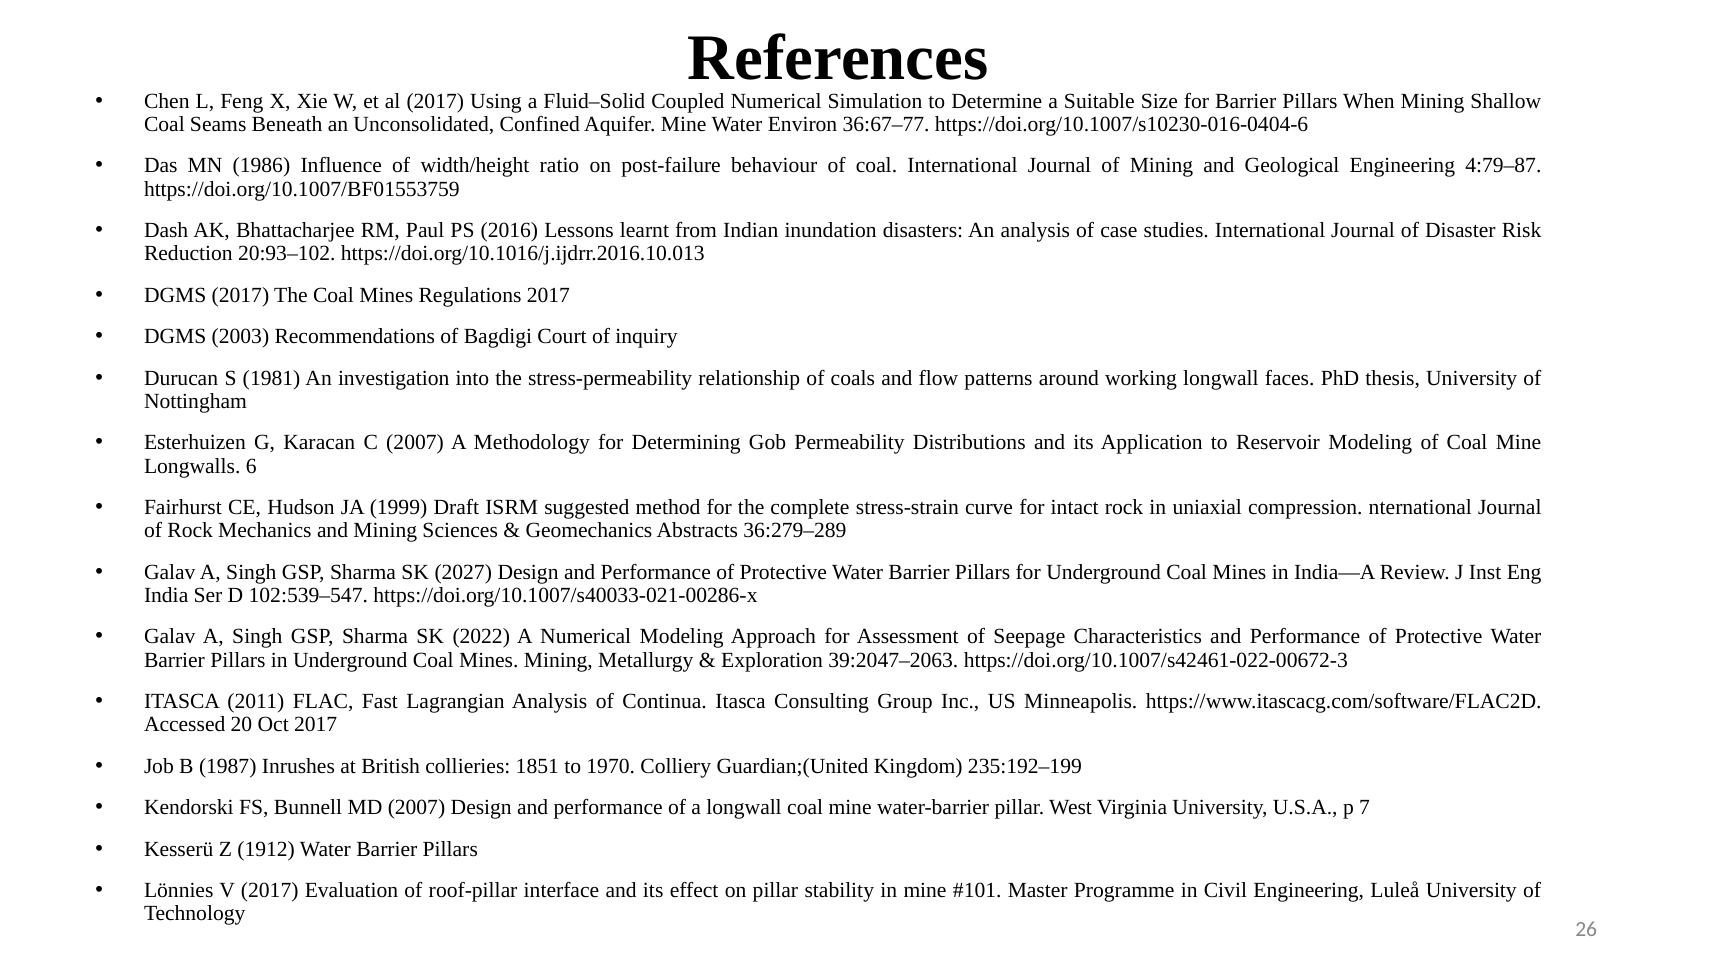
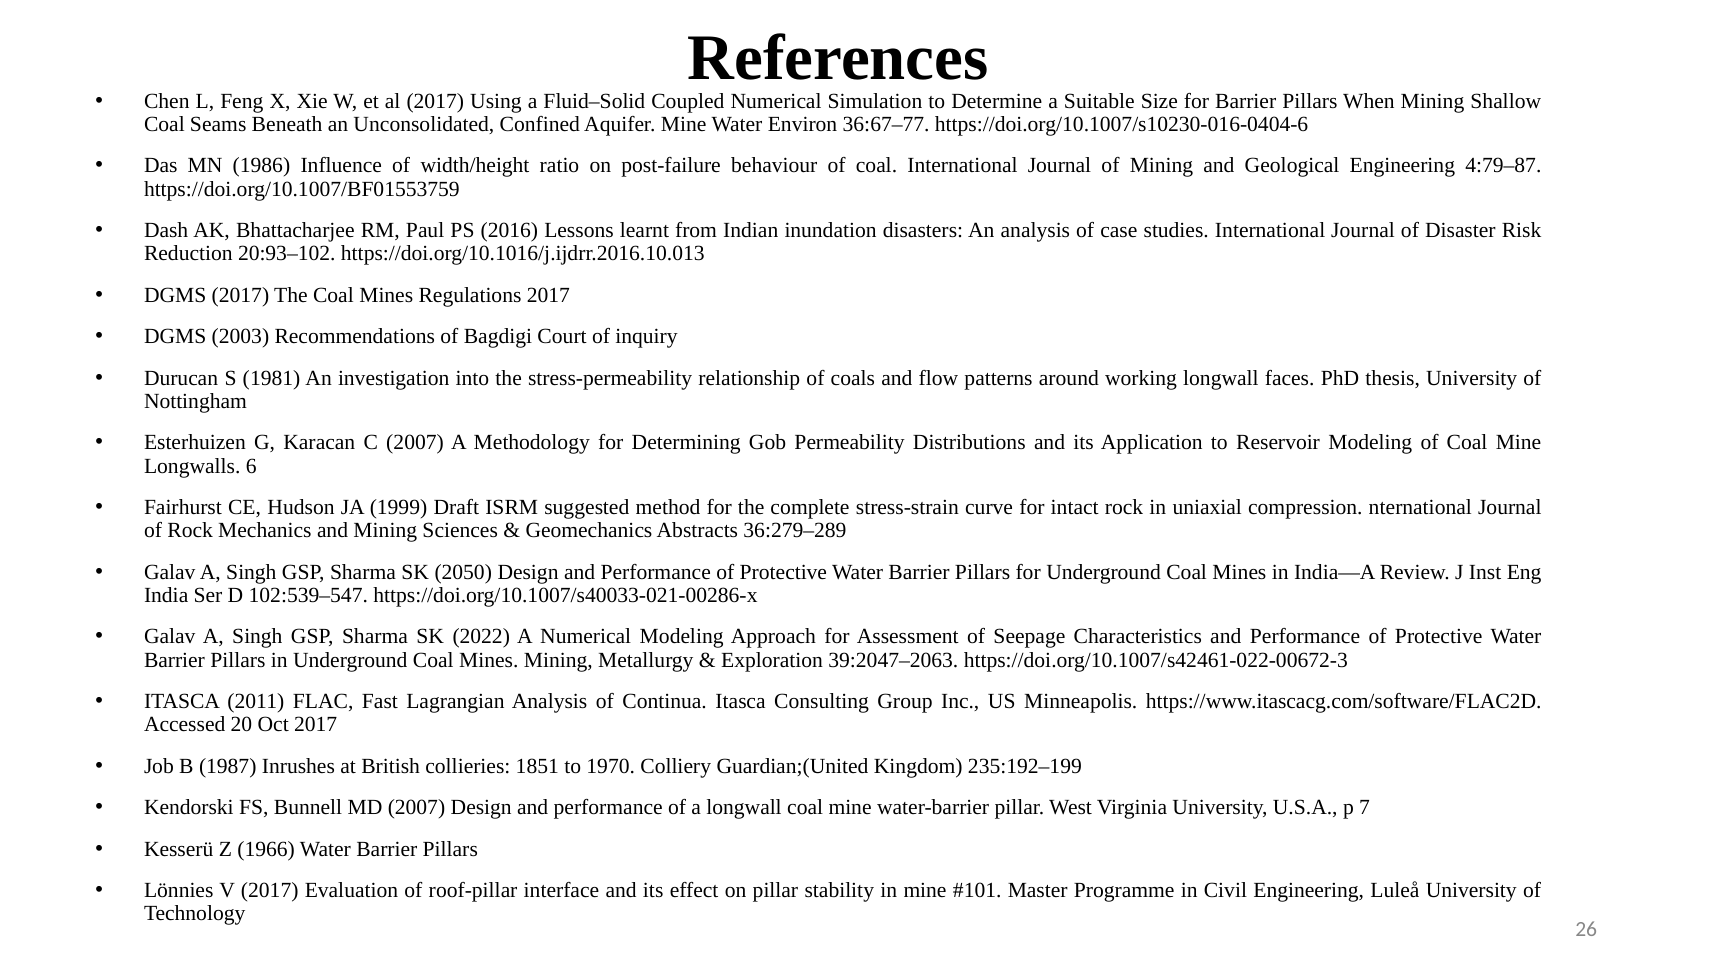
2027: 2027 -> 2050 (463, 572)
1912: 1912 -> 1966 (266, 849)
